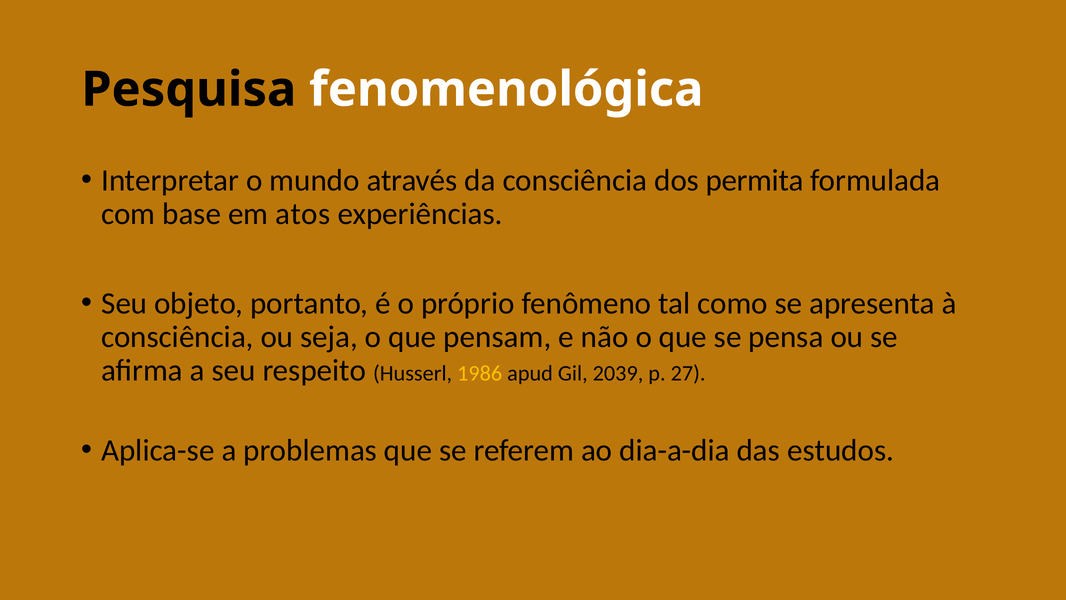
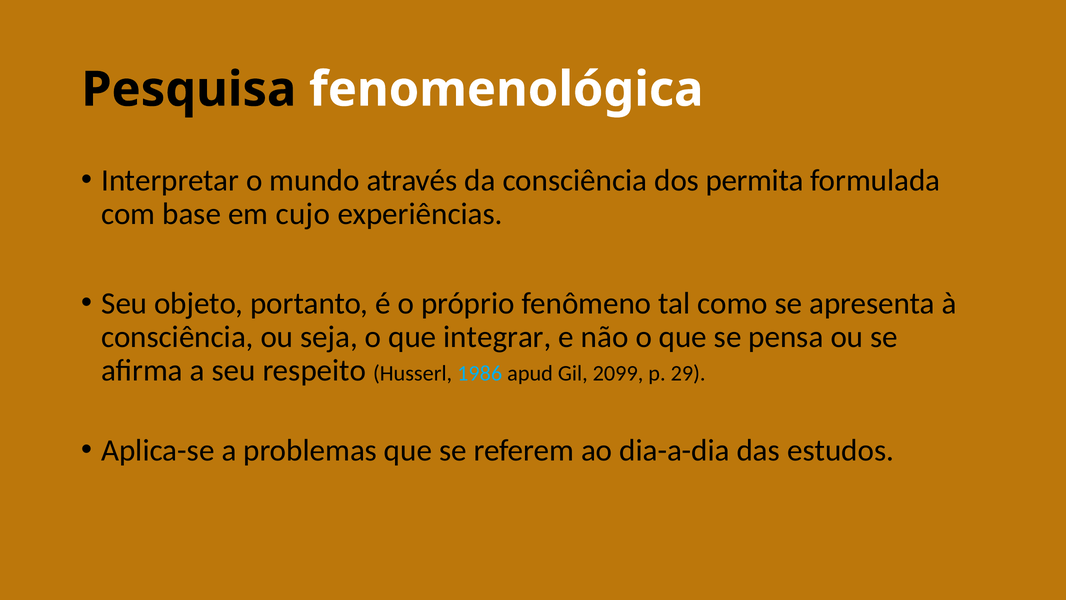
atos: atos -> cujo (303, 214)
pensam: pensam -> integrar (497, 337)
1986 colour: yellow -> light blue (480, 373)
2039: 2039 -> 2099 (618, 373)
27: 27 -> 29 (688, 373)
